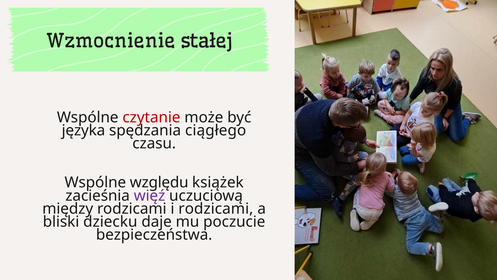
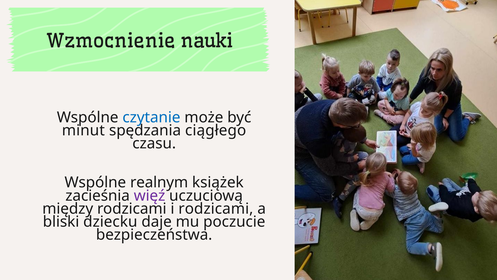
stałej: stałej -> nauki (207, 41)
czytanie colour: red -> blue (151, 117)
języka: języka -> minut (83, 130)
względu: względu -> realnym (159, 182)
